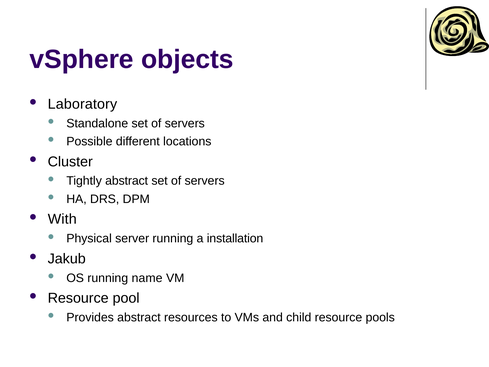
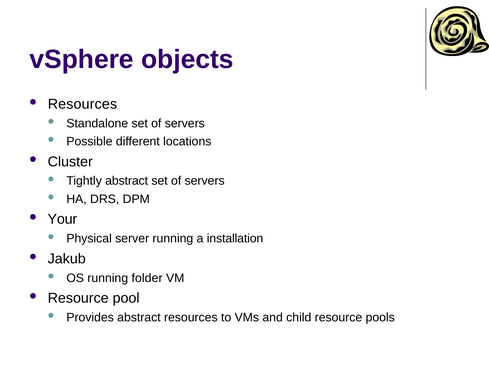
Laboratory: Laboratory -> Resources (82, 104)
With: With -> Your (62, 219)
name: name -> folder (147, 278)
